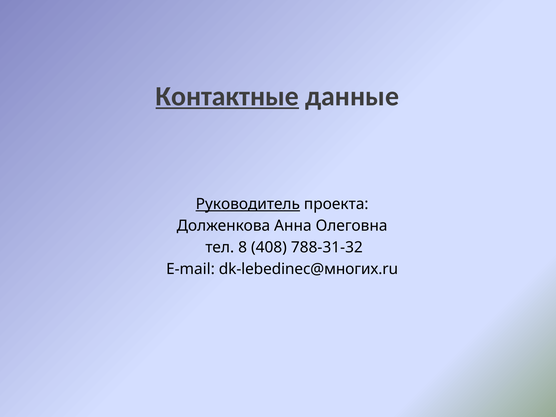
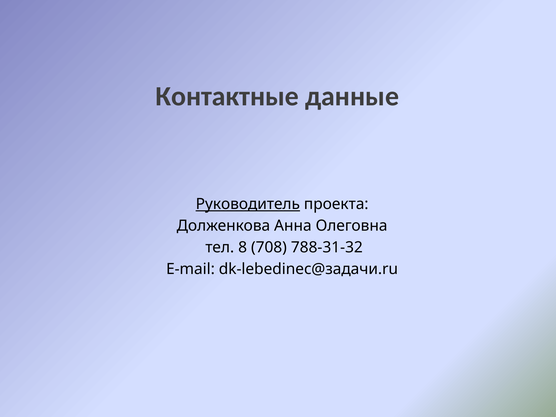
Контактные underline: present -> none (227, 96)
408: 408 -> 708 (269, 247)
dk-lebedinec@многих.ru: dk-lebedinec@многих.ru -> dk-lebedinec@задачи.ru (308, 269)
